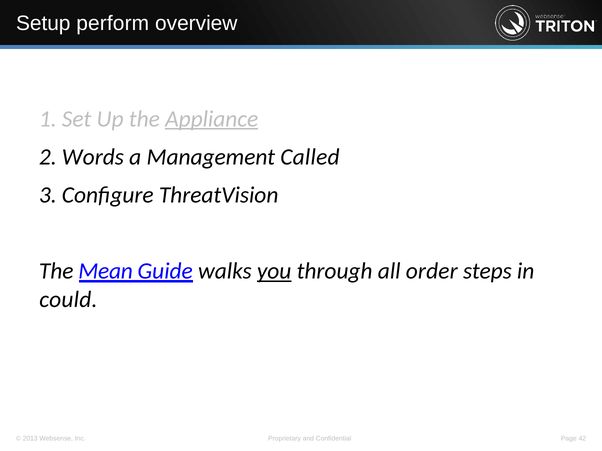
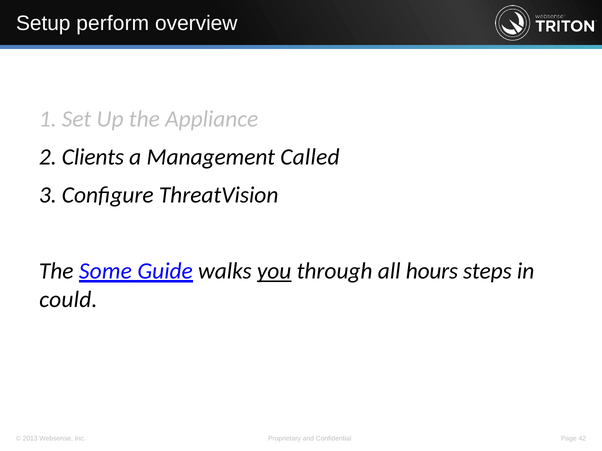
Appliance underline: present -> none (212, 119)
Words: Words -> Clients (93, 157)
Mean: Mean -> Some (105, 271)
order: order -> hours (432, 271)
